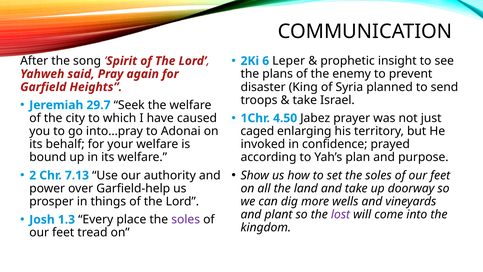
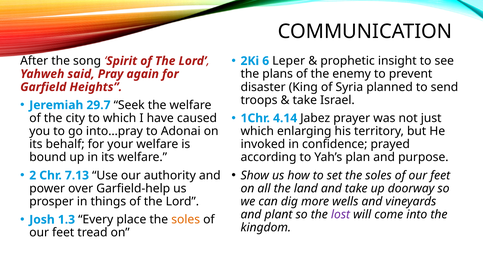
4.50: 4.50 -> 4.14 (285, 118)
caged: caged -> which (257, 131)
soles colour: purple -> orange (186, 219)
